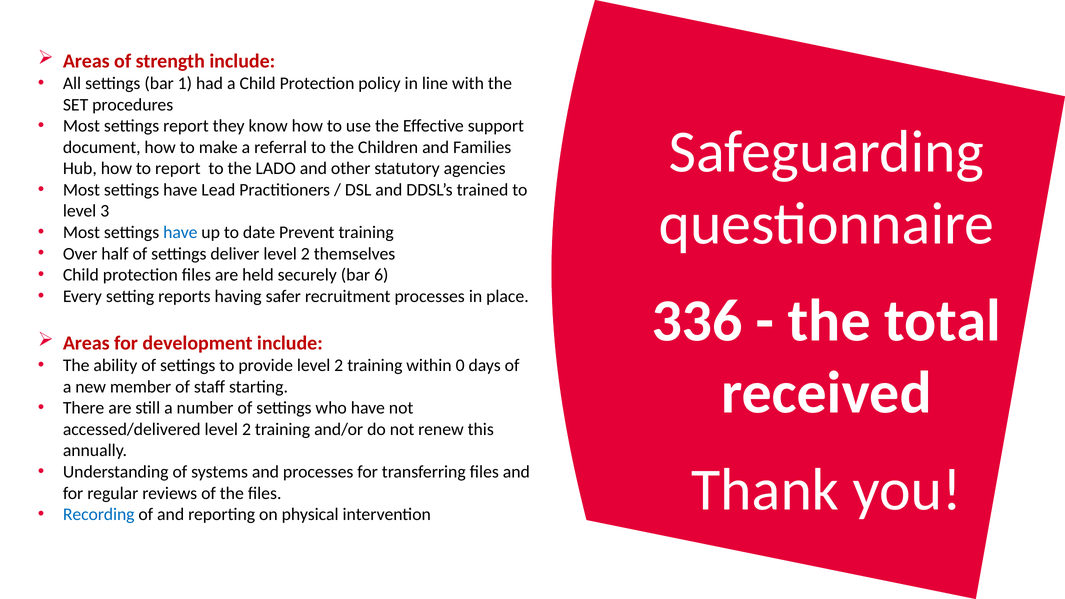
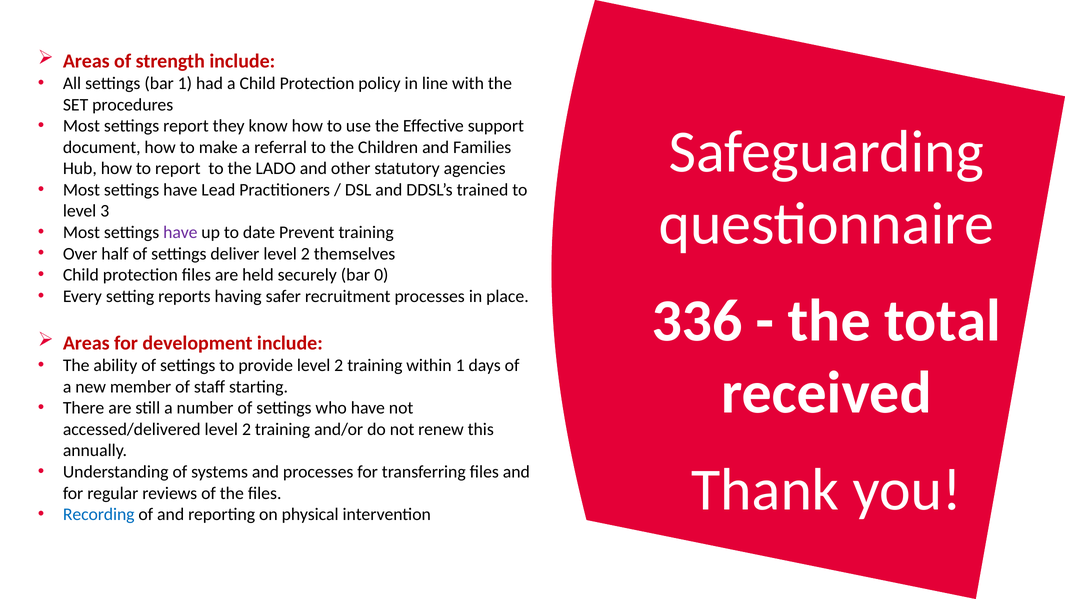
have colour: blue -> purple (180, 232)
6: 6 -> 0 (381, 275)
within 0: 0 -> 1 (460, 365)
